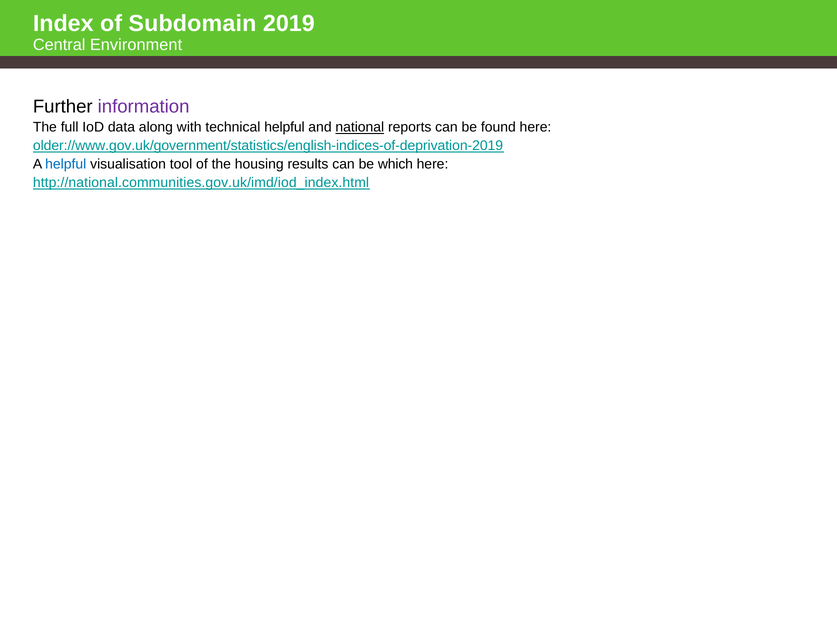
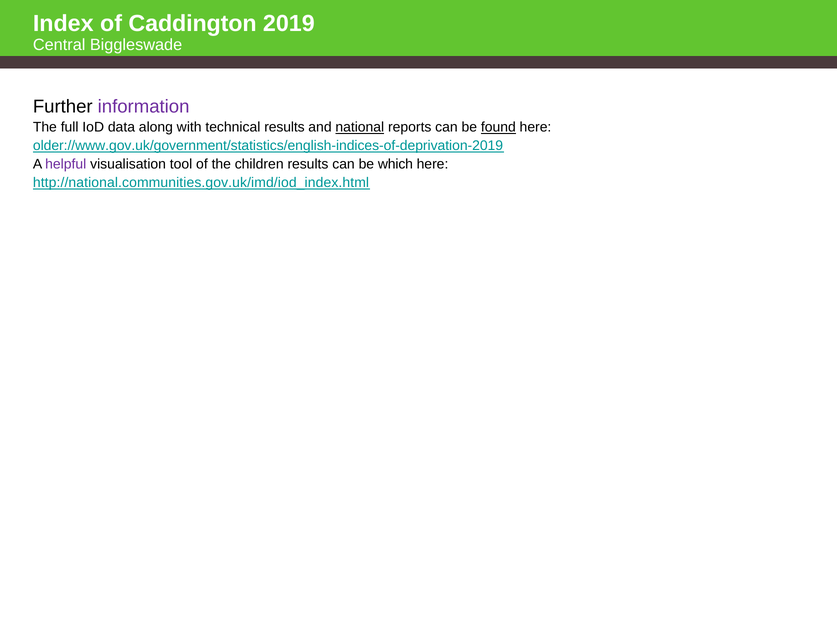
Subdomain: Subdomain -> Caddington (193, 24)
Environment: Environment -> Biggleswade (136, 45)
technical helpful: helpful -> results (284, 127)
found underline: none -> present (498, 127)
helpful colour: blue -> purple (66, 164)
housing: housing -> children (259, 164)
